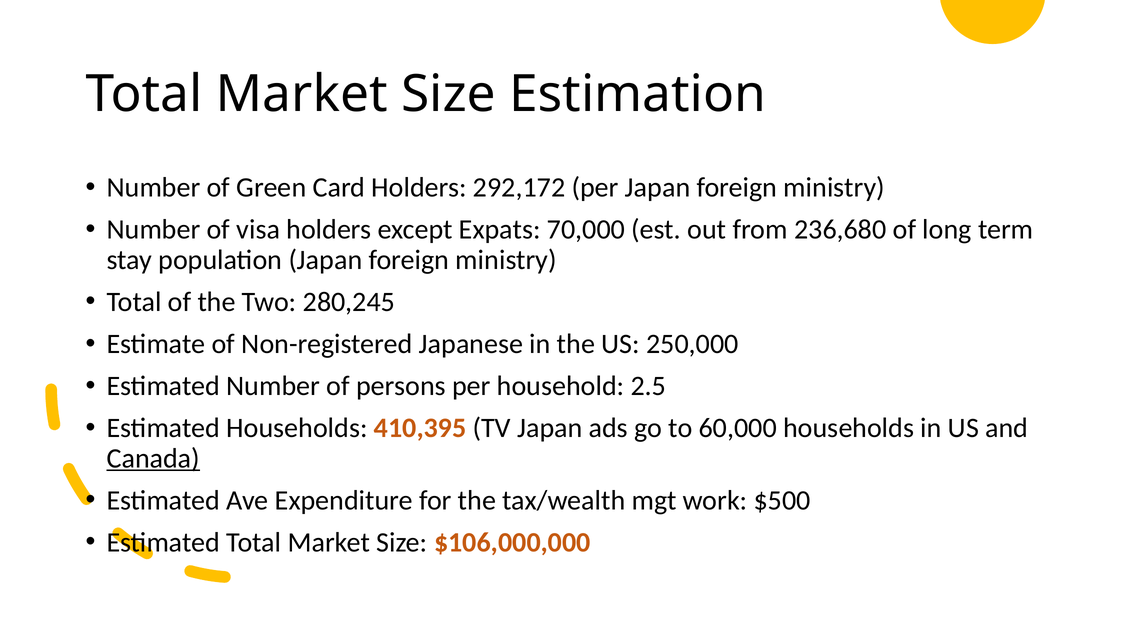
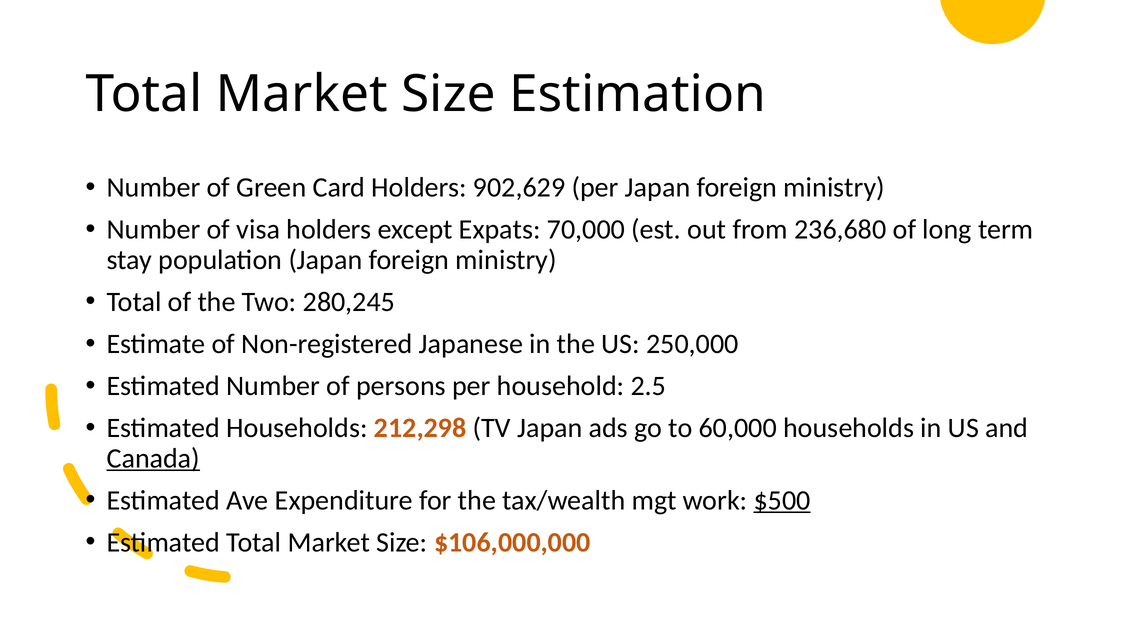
292,172: 292,172 -> 902,629 (519, 187)
410,395: 410,395 -> 212,298 (420, 428)
$500 underline: none -> present (782, 500)
